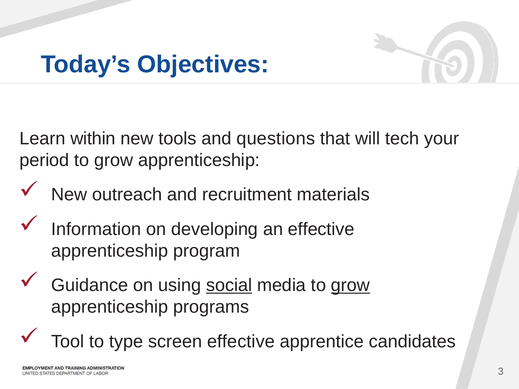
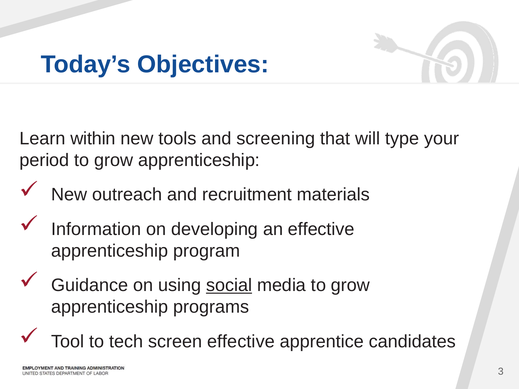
questions: questions -> screening (276, 139)
tech: tech -> type (402, 139)
grow underline: present -> none (350, 286)
type: type -> tech (126, 342)
